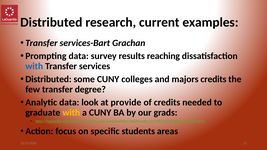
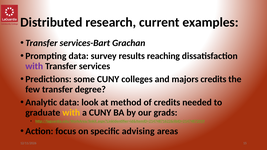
with colour: blue -> purple (34, 66)
Distributed: Distributed -> Predictions (48, 79)
provide: provide -> method (126, 102)
students: students -> advising (138, 131)
